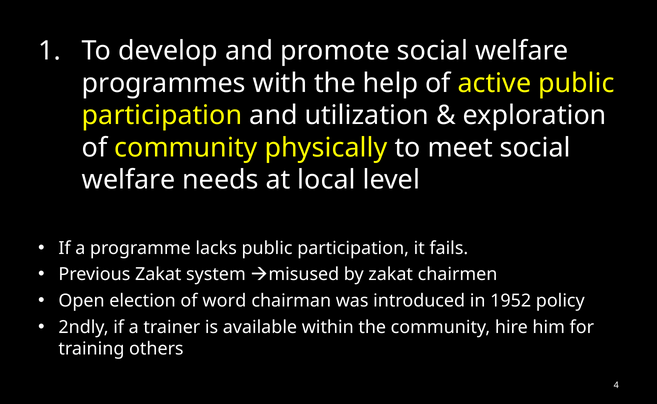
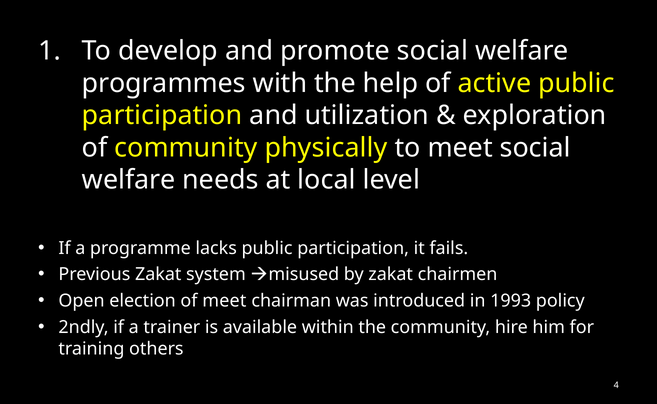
of word: word -> meet (224, 301)
1952: 1952 -> 1993 (511, 301)
